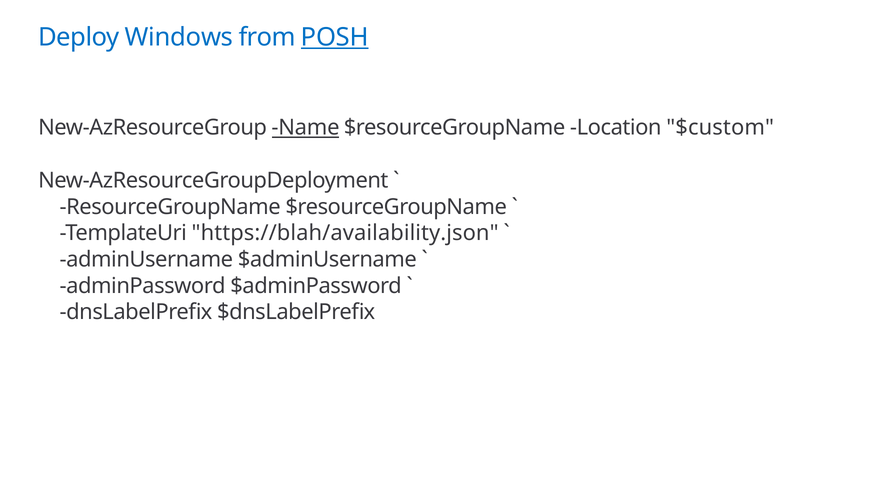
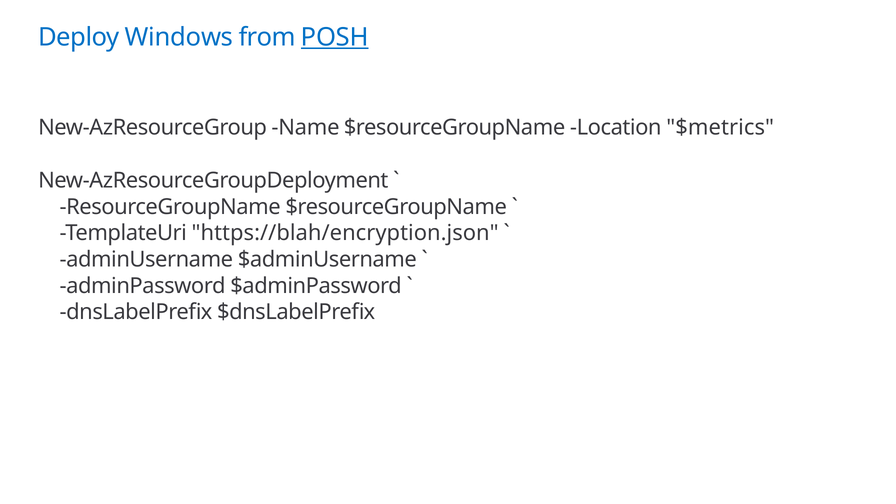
Name underline: present -> none (305, 128)
$custom: $custom -> $metrics (720, 128)
https://blah/availability.json: https://blah/availability.json -> https://blah/encryption.json (345, 233)
